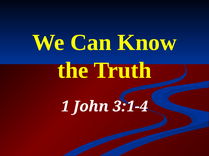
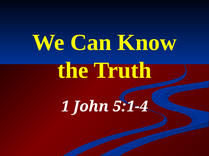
3:1-4: 3:1-4 -> 5:1-4 (130, 107)
